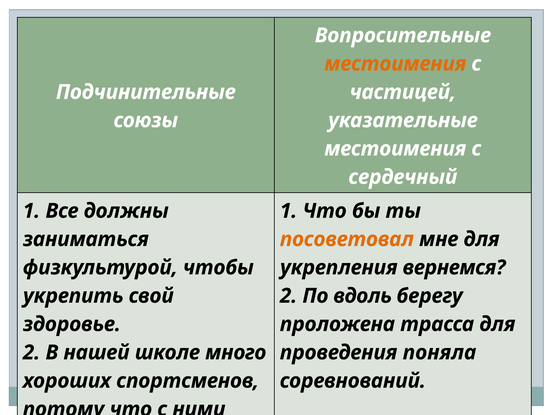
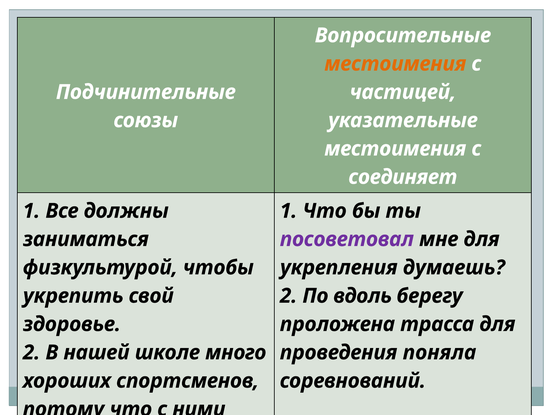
сердечный: сердечный -> соединяет (403, 177)
посоветовал colour: orange -> purple (347, 239)
вернемся: вернемся -> думаешь (454, 267)
